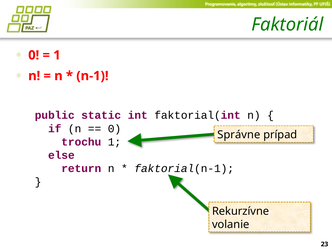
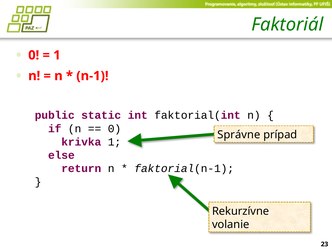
trochu: trochu -> krivka (81, 142)
